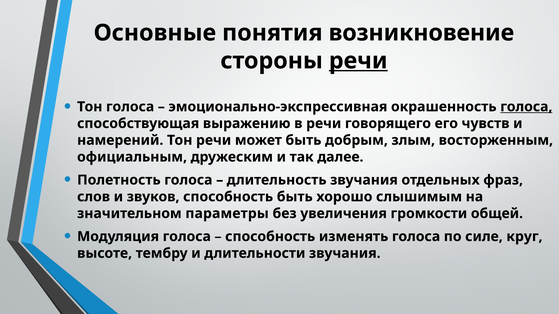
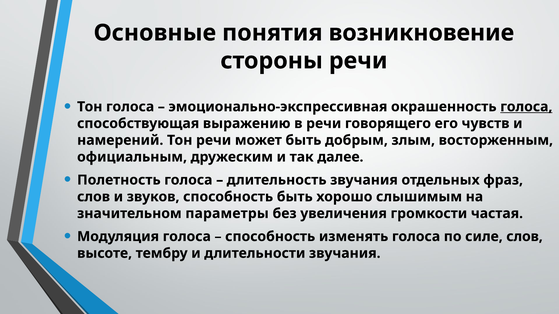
речи underline: present -> none (358, 61)
общей: общей -> частая (497, 214)
силе круг: круг -> слов (525, 237)
